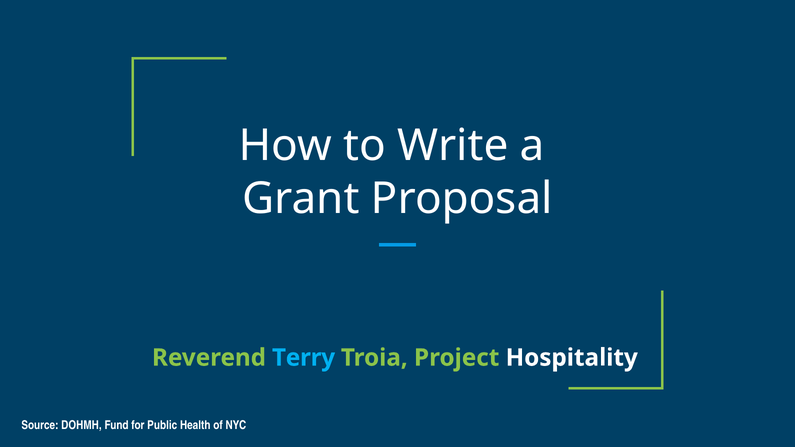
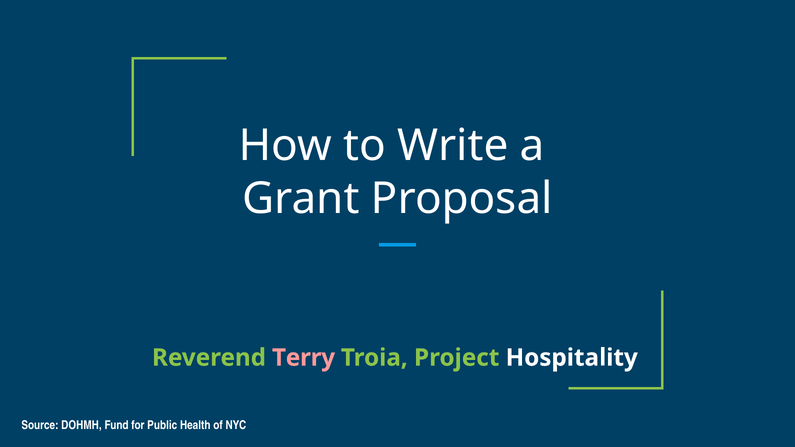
Terry colour: light blue -> pink (304, 358)
